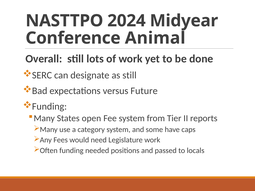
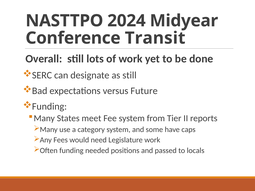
Animal: Animal -> Transit (155, 38)
open: open -> meet (91, 118)
